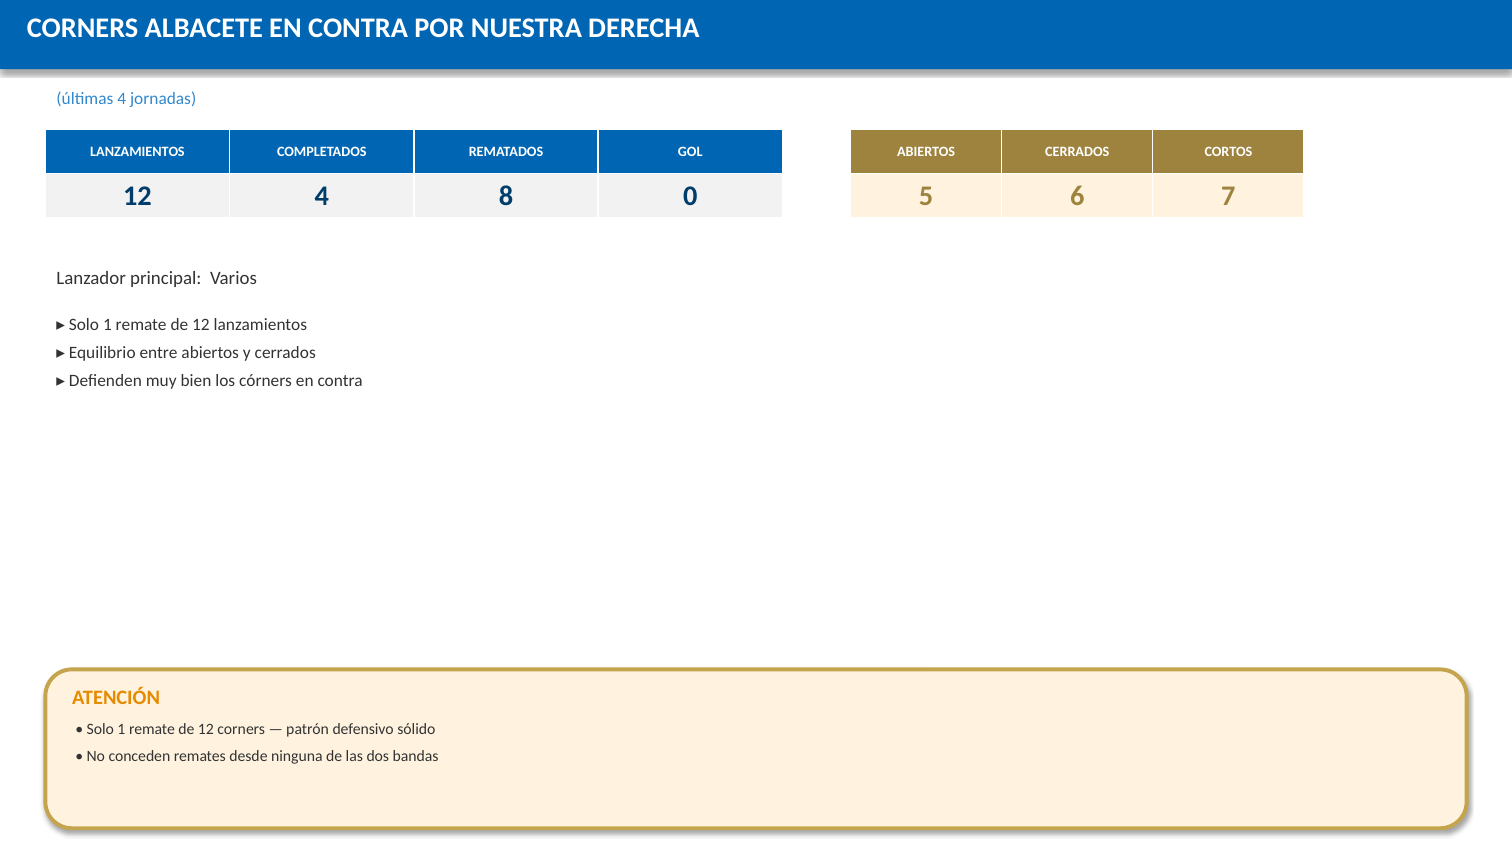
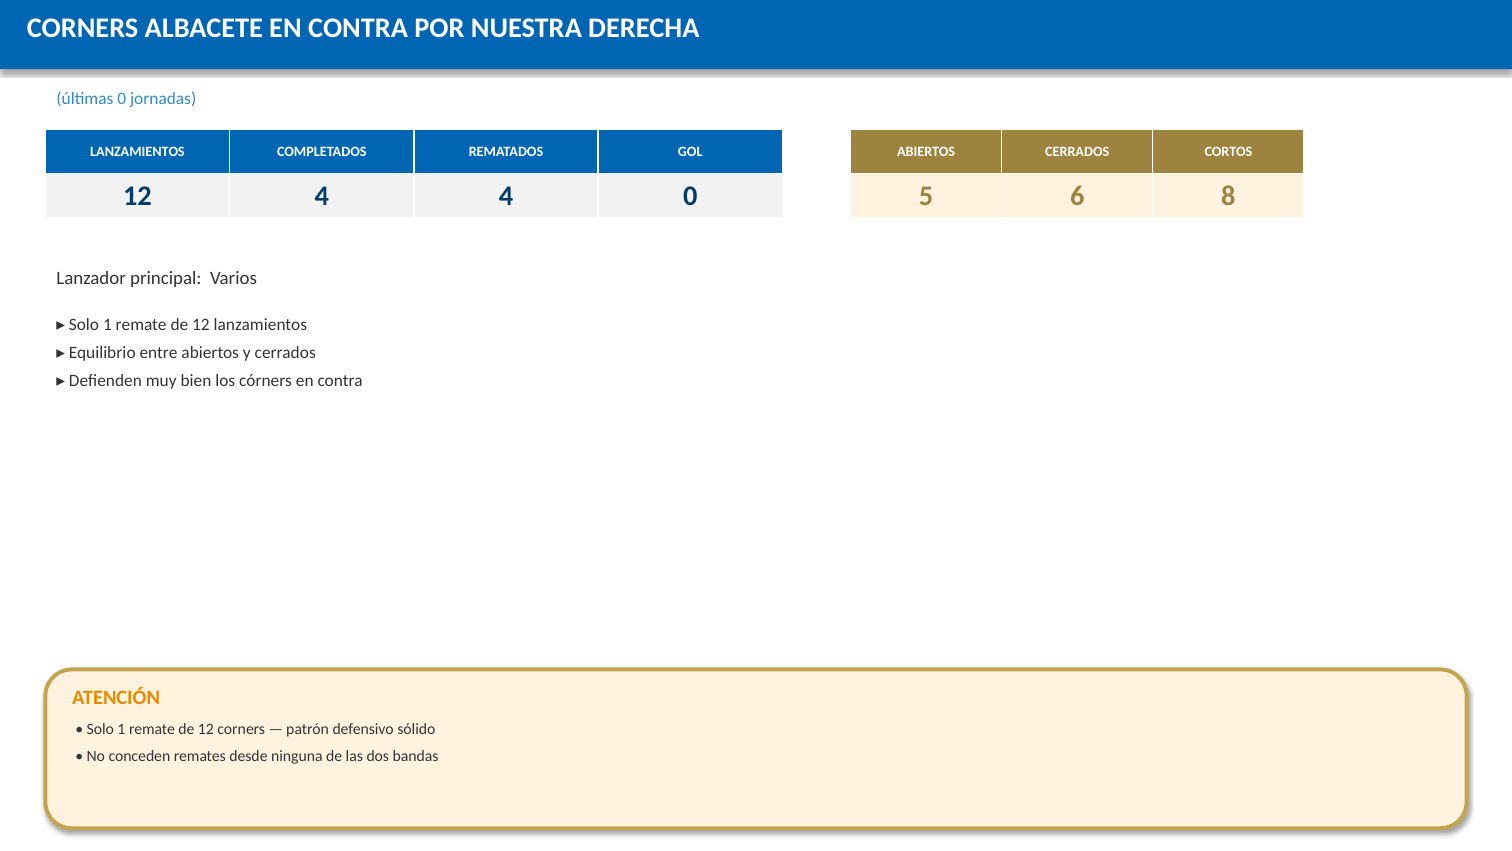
últimas 4: 4 -> 0 (122, 99)
4 8: 8 -> 4 (506, 196)
7: 7 -> 8 (1228, 196)
